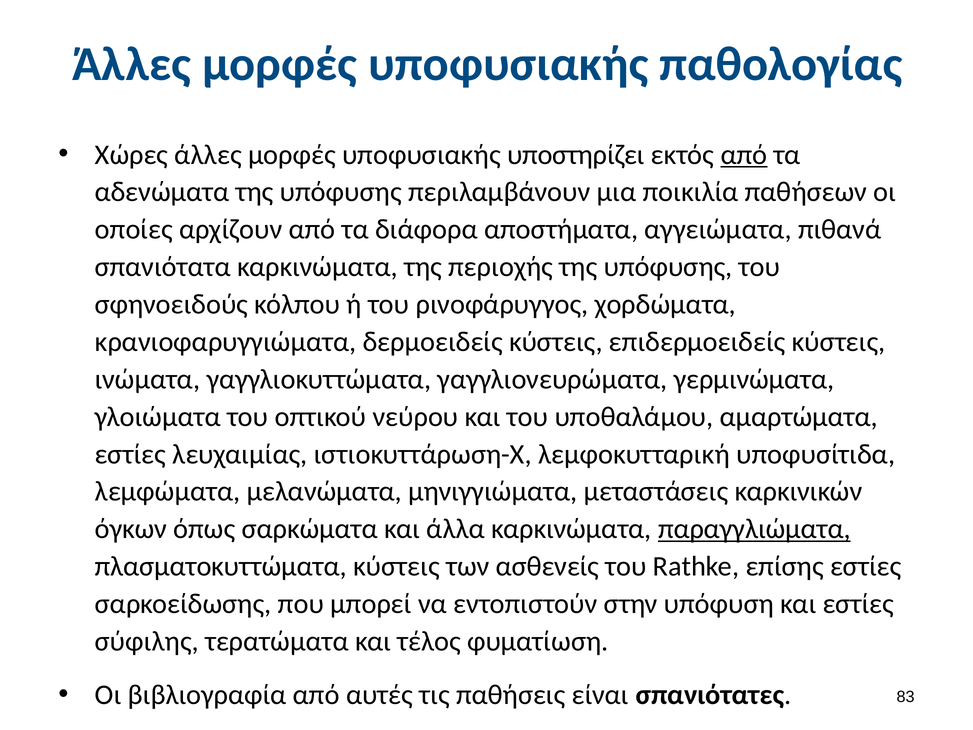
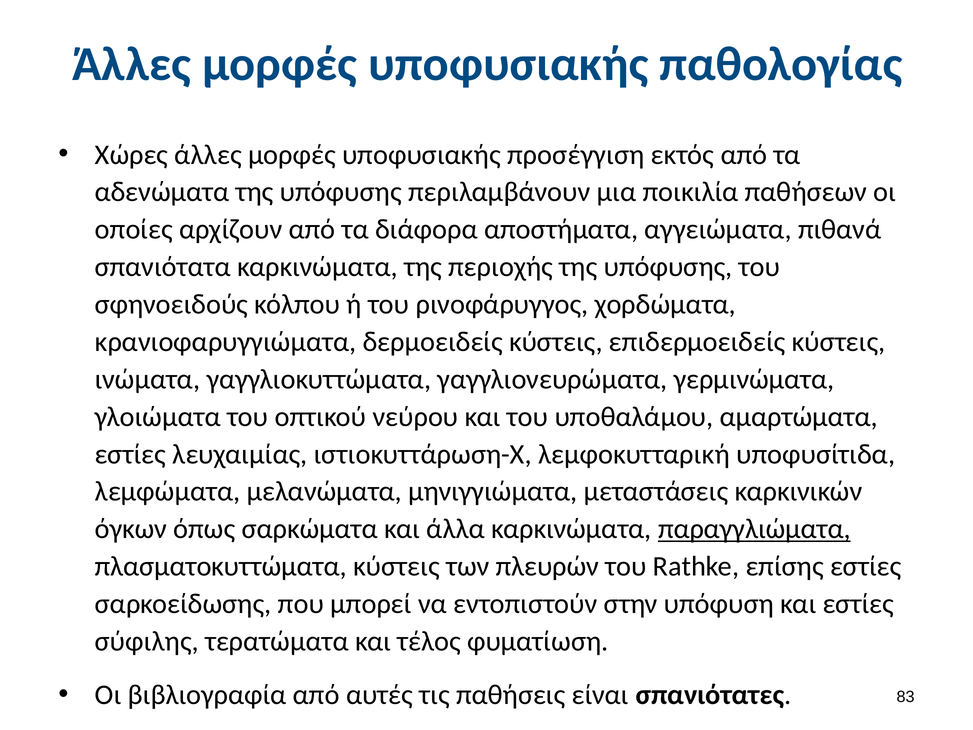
υποστηρίζει: υποστηρίζει -> προσέγγιση (576, 155)
από underline: present -> none (744, 155)
ασθενείς: ασθενείς -> πλευρών (547, 566)
